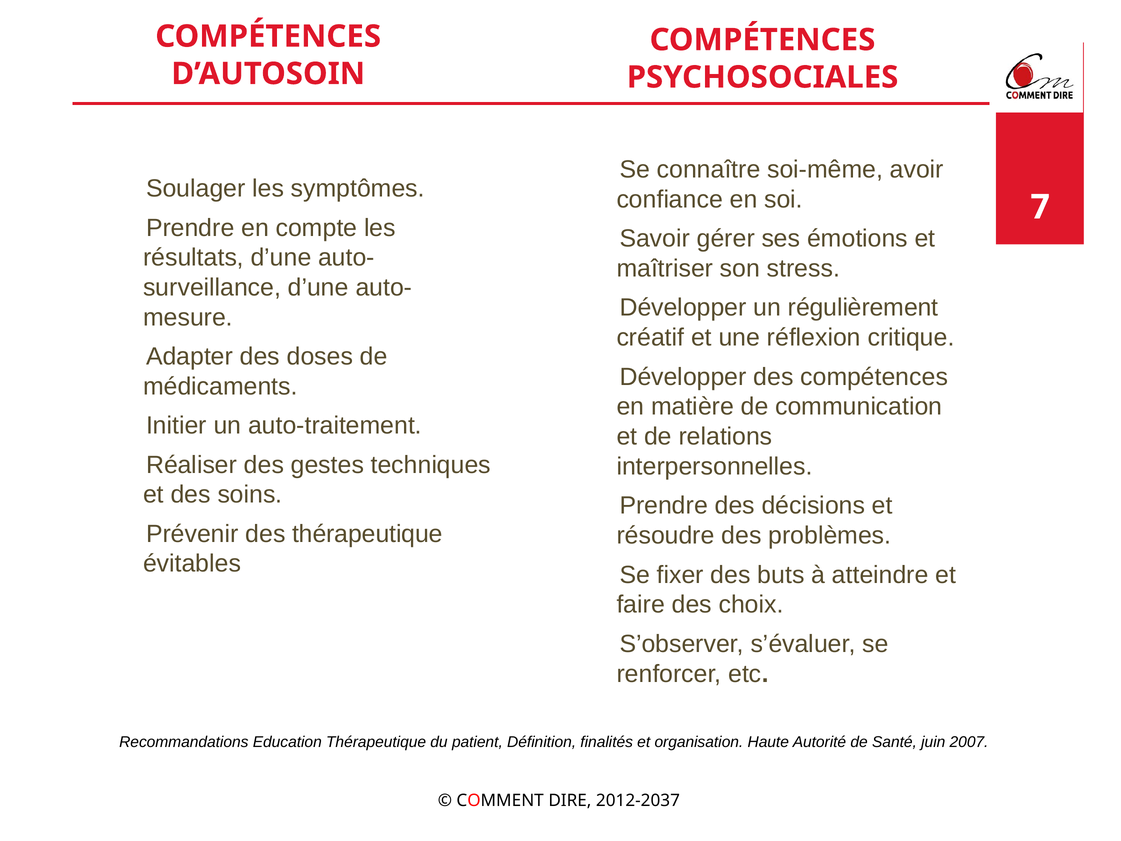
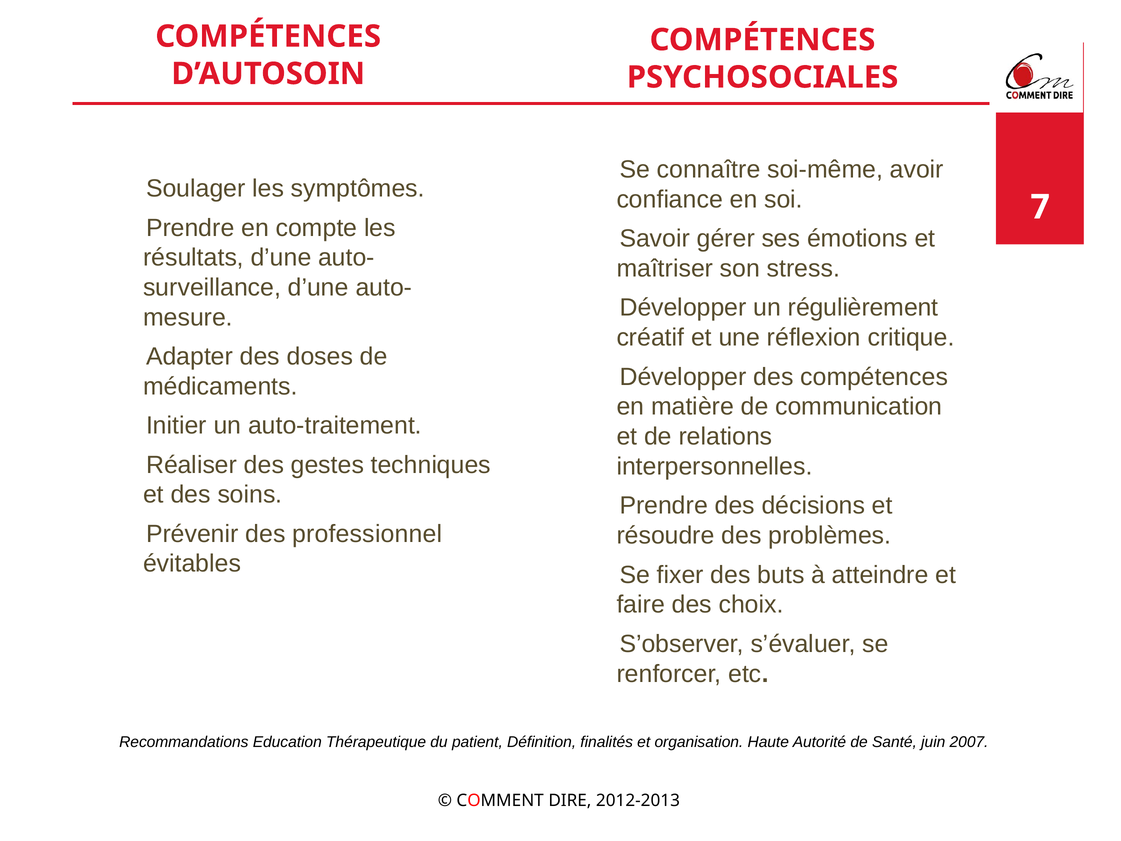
des thérapeutique: thérapeutique -> professionnel (367, 534)
2012-2037: 2012-2037 -> 2012-2013 (638, 801)
